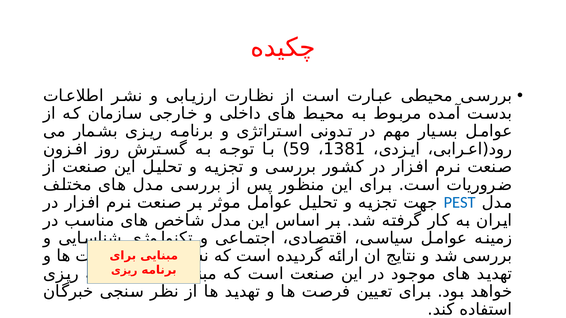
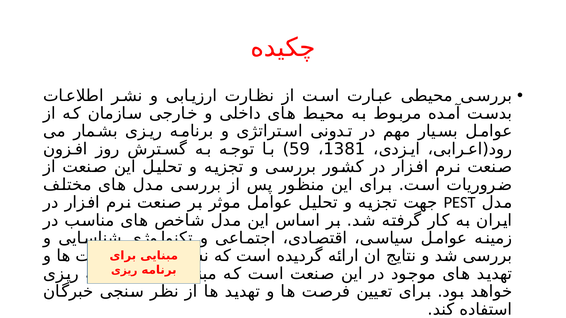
PEST colour: blue -> black (460, 203)
